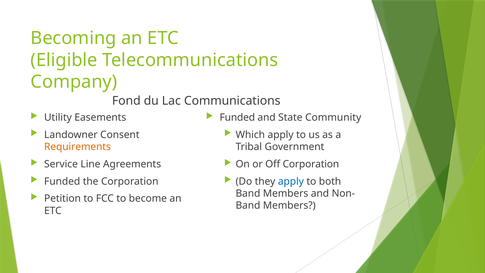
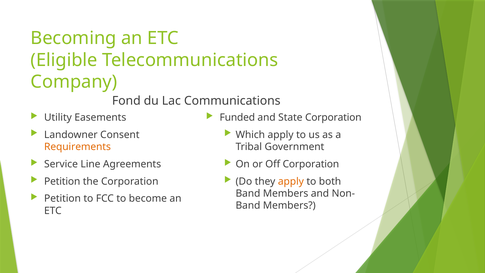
State Community: Community -> Corporation (333, 117)
Funded: Funded -> Petition (62, 181)
apply colour: blue -> orange (291, 181)
